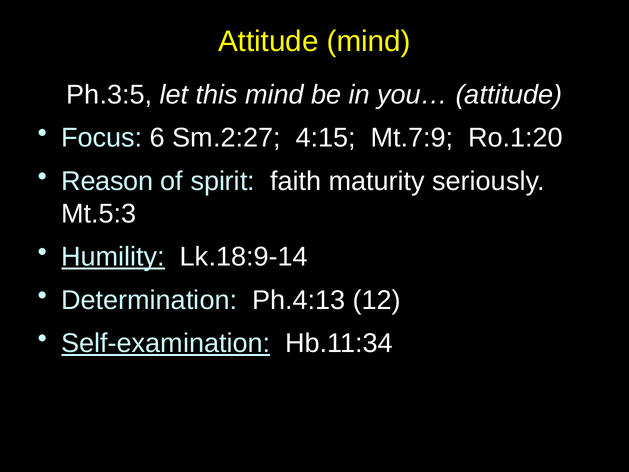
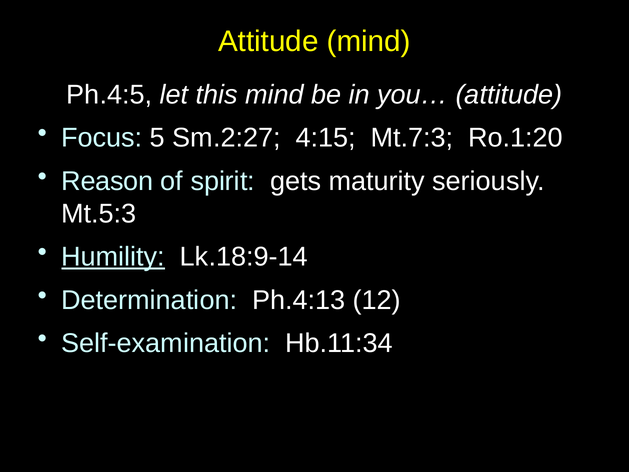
Ph.3:5: Ph.3:5 -> Ph.4:5 (109, 95)
6: 6 -> 5 (157, 138)
Mt.7:9: Mt.7:9 -> Mt.7:3 (412, 138)
faith: faith -> gets (296, 181)
Self-examination underline: present -> none (166, 343)
